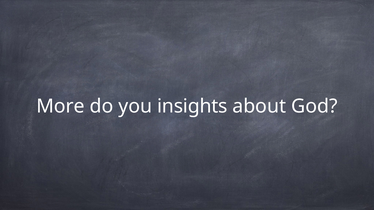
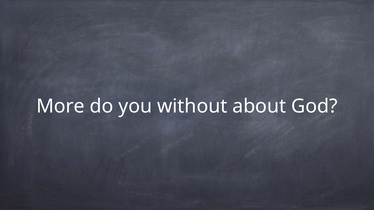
insights: insights -> without (192, 106)
